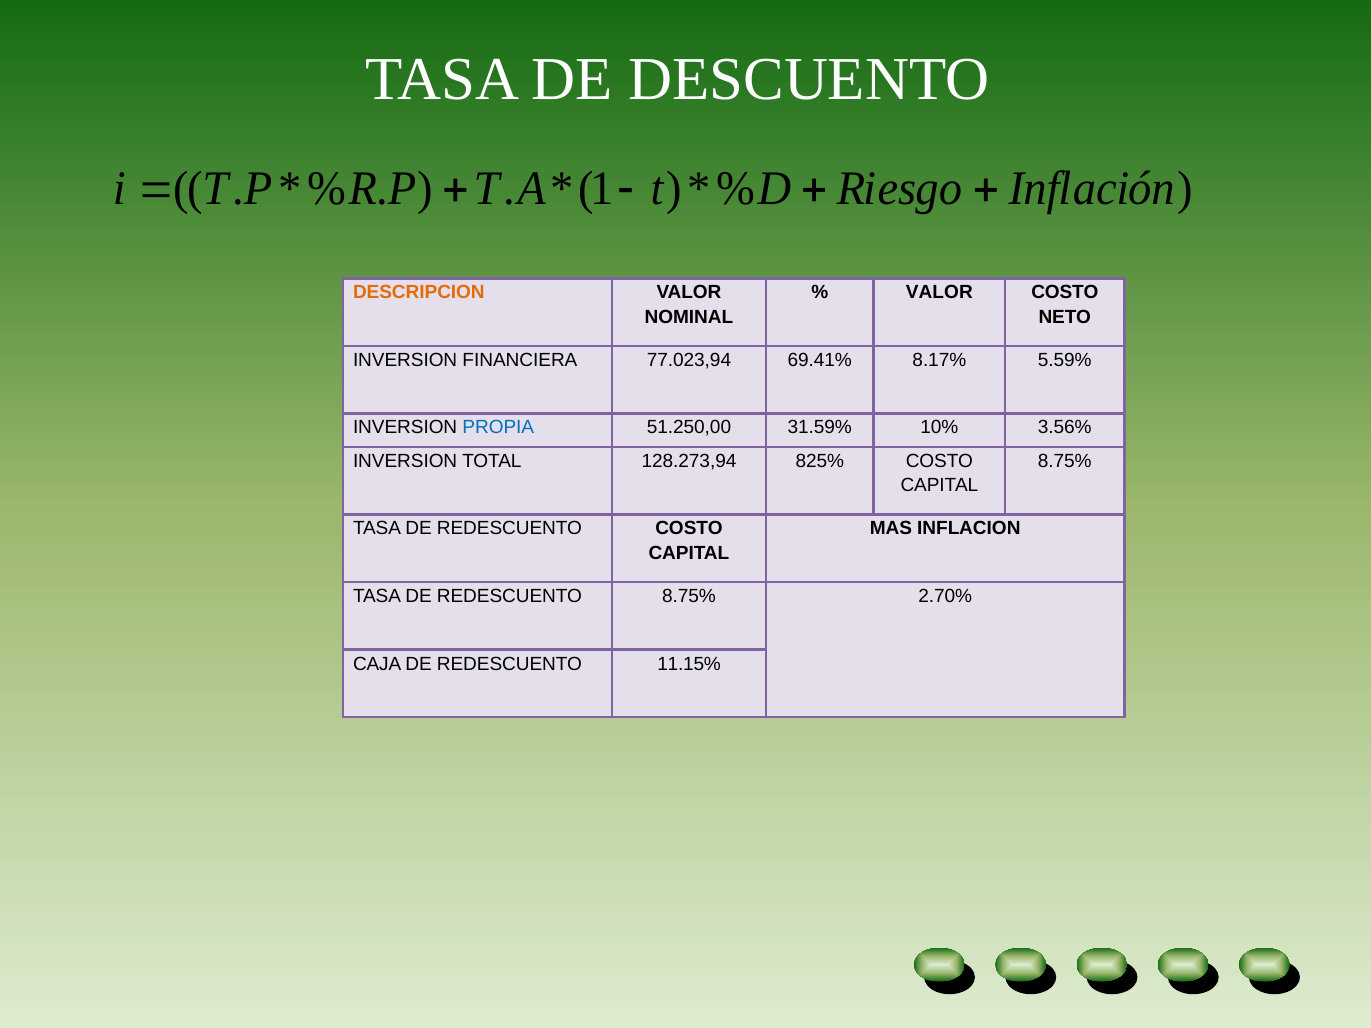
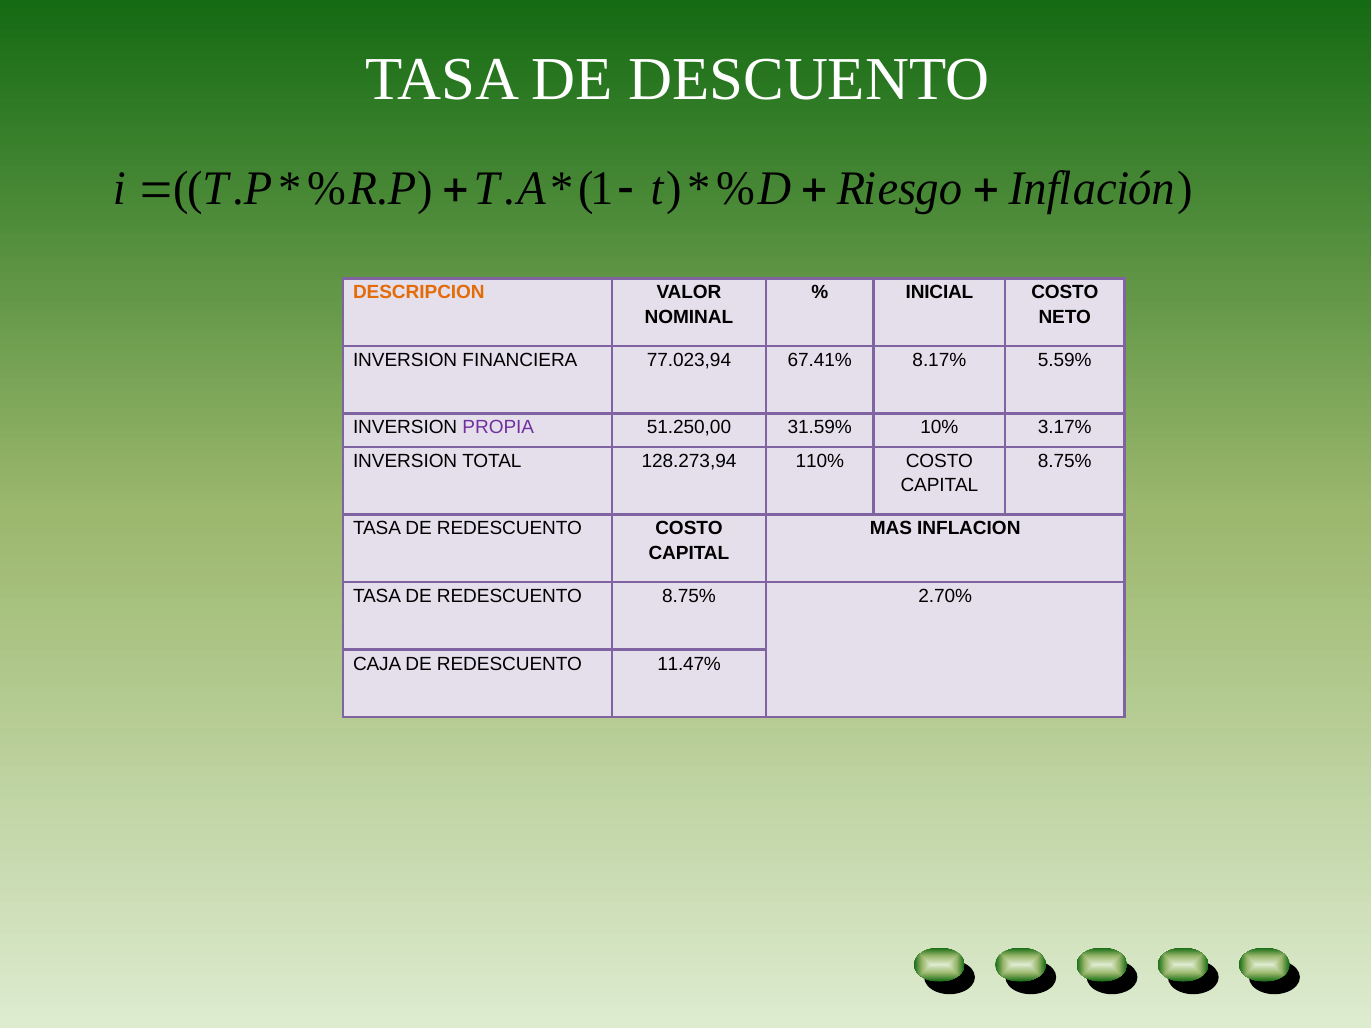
VALOR: VALOR -> INICIAL (939, 293)
69.41%: 69.41% -> 67.41% (820, 360)
PROPIA colour: blue -> purple (498, 428)
3.56%: 3.56% -> 3.17% (1065, 428)
825%: 825% -> 110% (820, 461)
11.15%: 11.15% -> 11.47% (689, 664)
